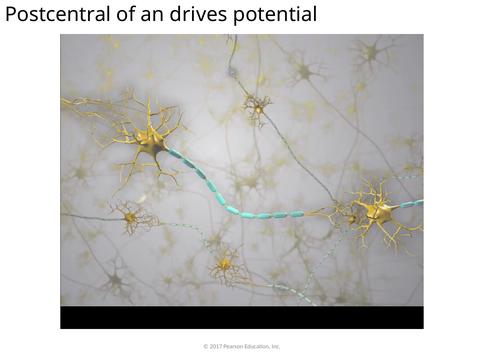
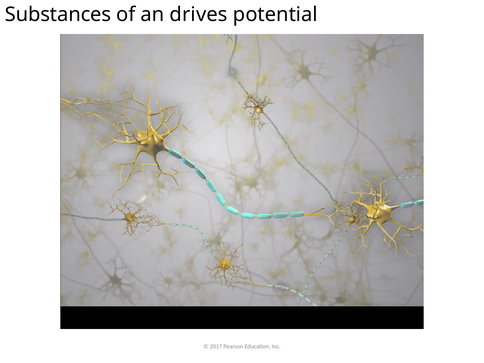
Postcentral: Postcentral -> Substances (58, 15)
